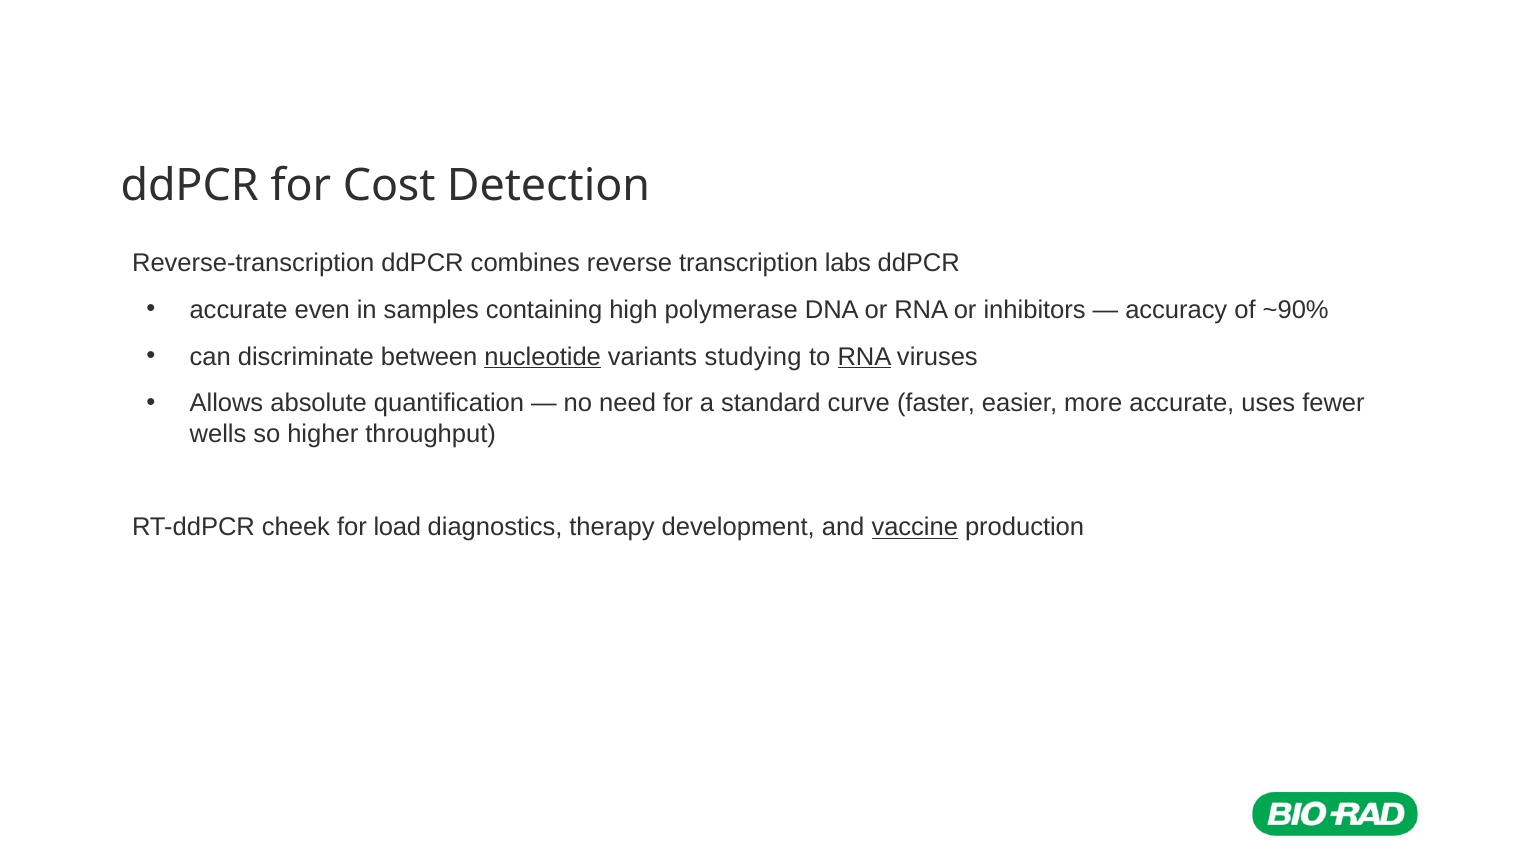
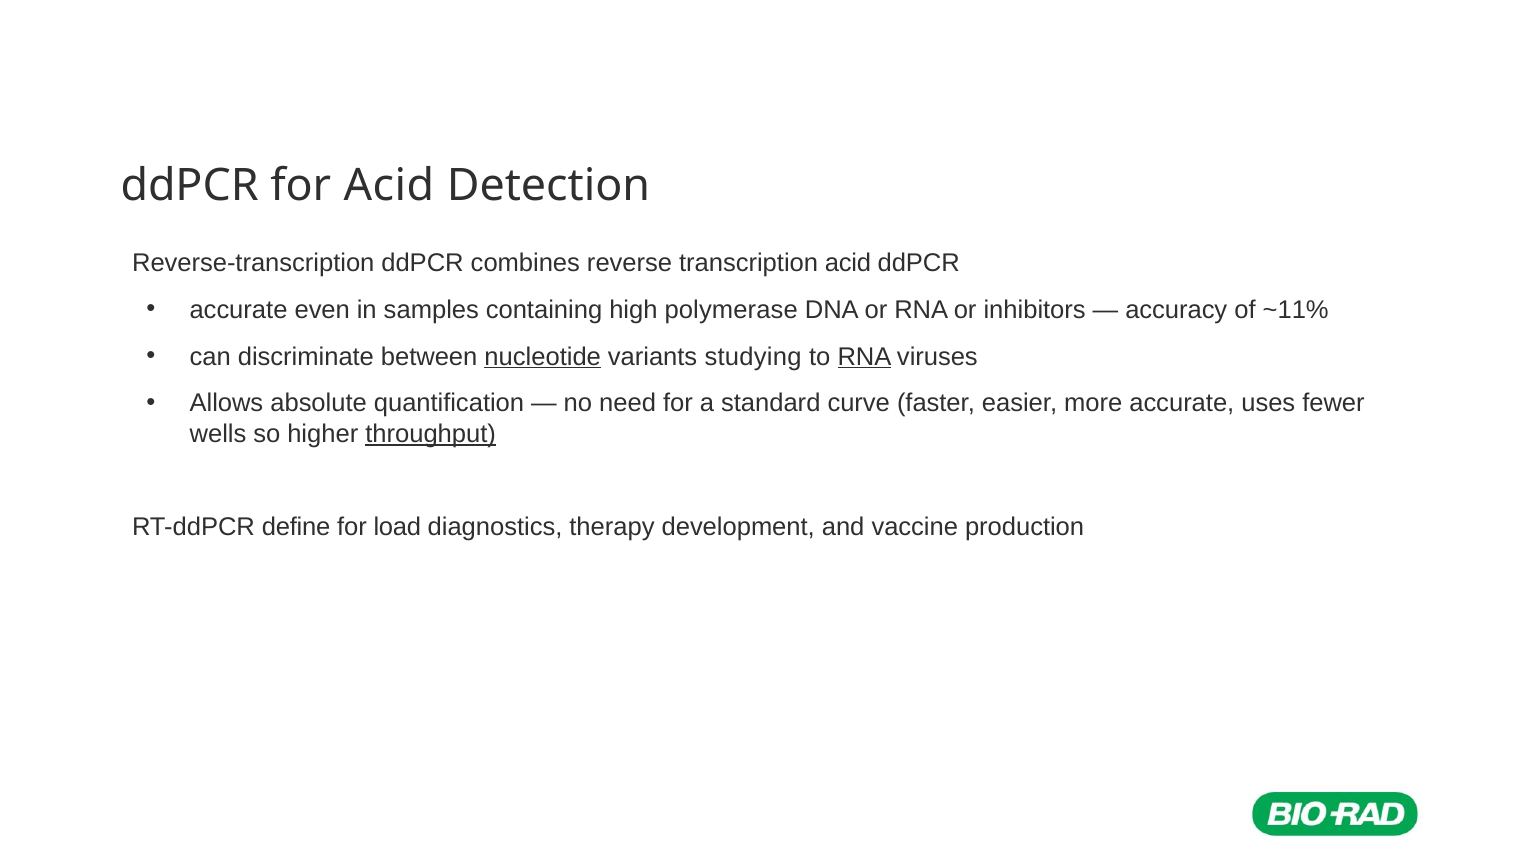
for Cost: Cost -> Acid (389, 186)
transcription labs: labs -> acid (848, 263)
~90%: ~90% -> ~11% (1296, 310)
throughput underline: none -> present (431, 434)
cheek: cheek -> define (296, 527)
vaccine underline: present -> none (915, 527)
